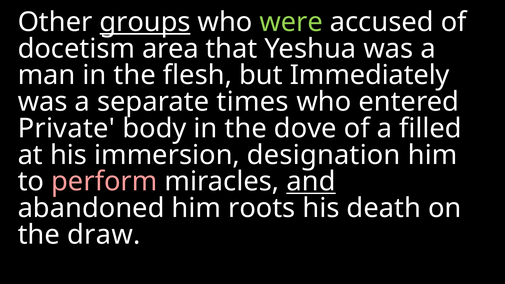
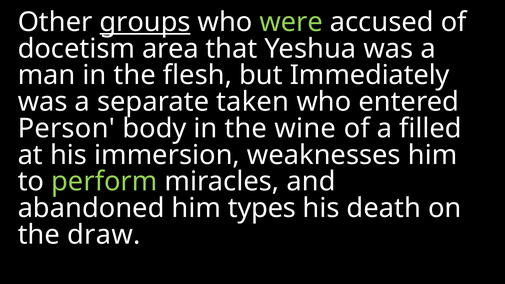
times: times -> taken (253, 102)
Private: Private -> Person (66, 128)
dove: dove -> wine (305, 128)
designation: designation -> weaknesses (324, 155)
perform colour: pink -> light green (104, 182)
and underline: present -> none (311, 182)
roots: roots -> types (262, 208)
